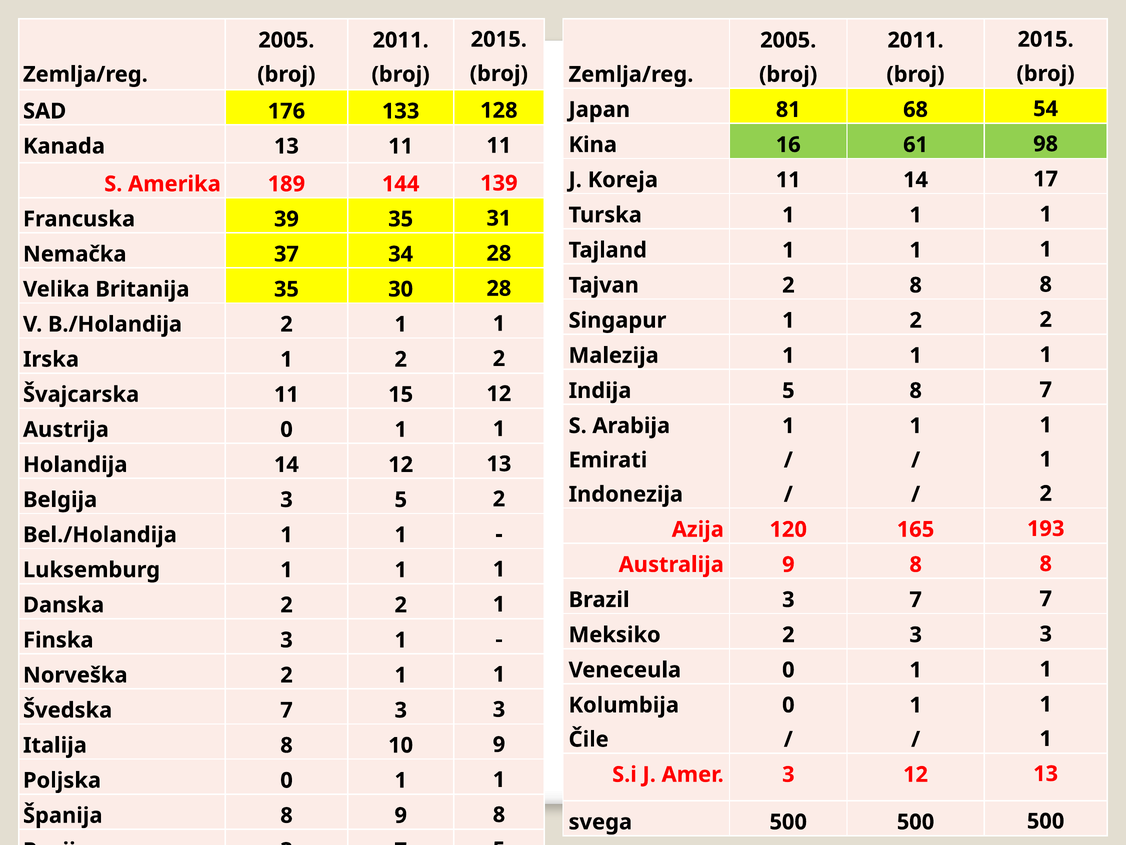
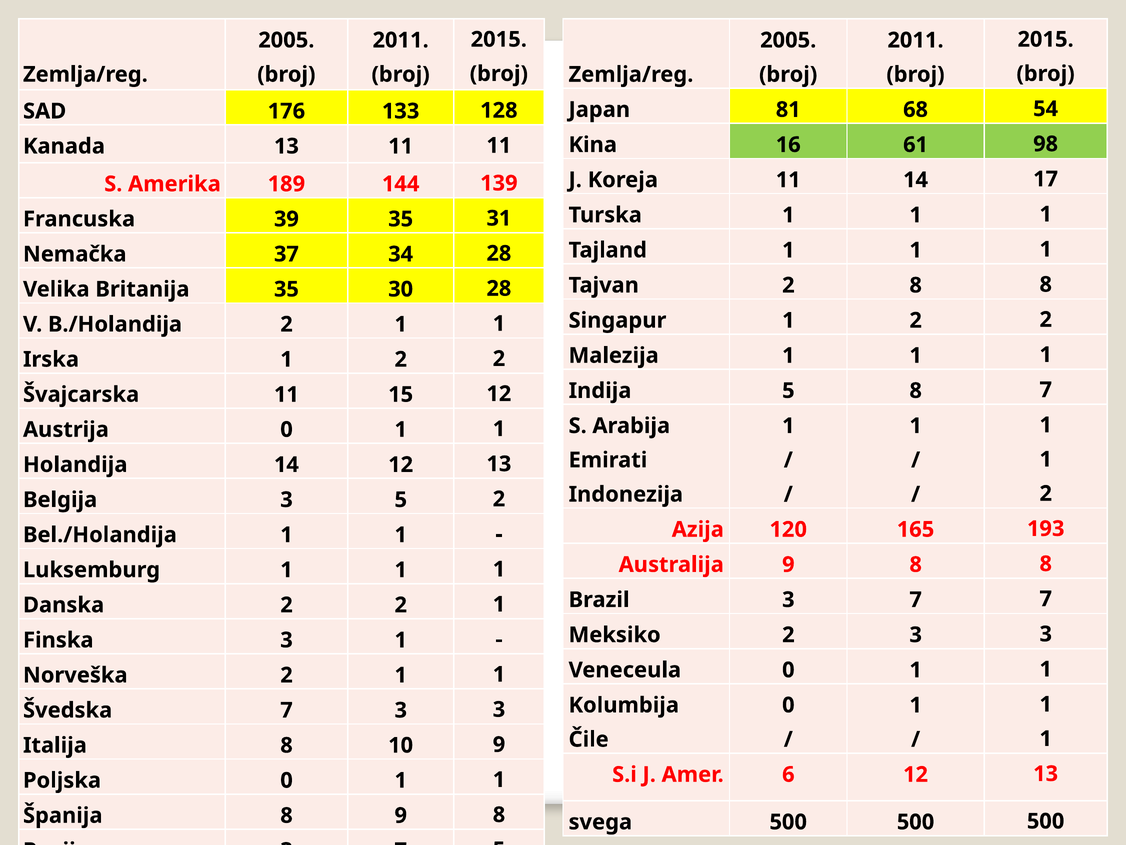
Amer 3: 3 -> 6 (788, 774)
